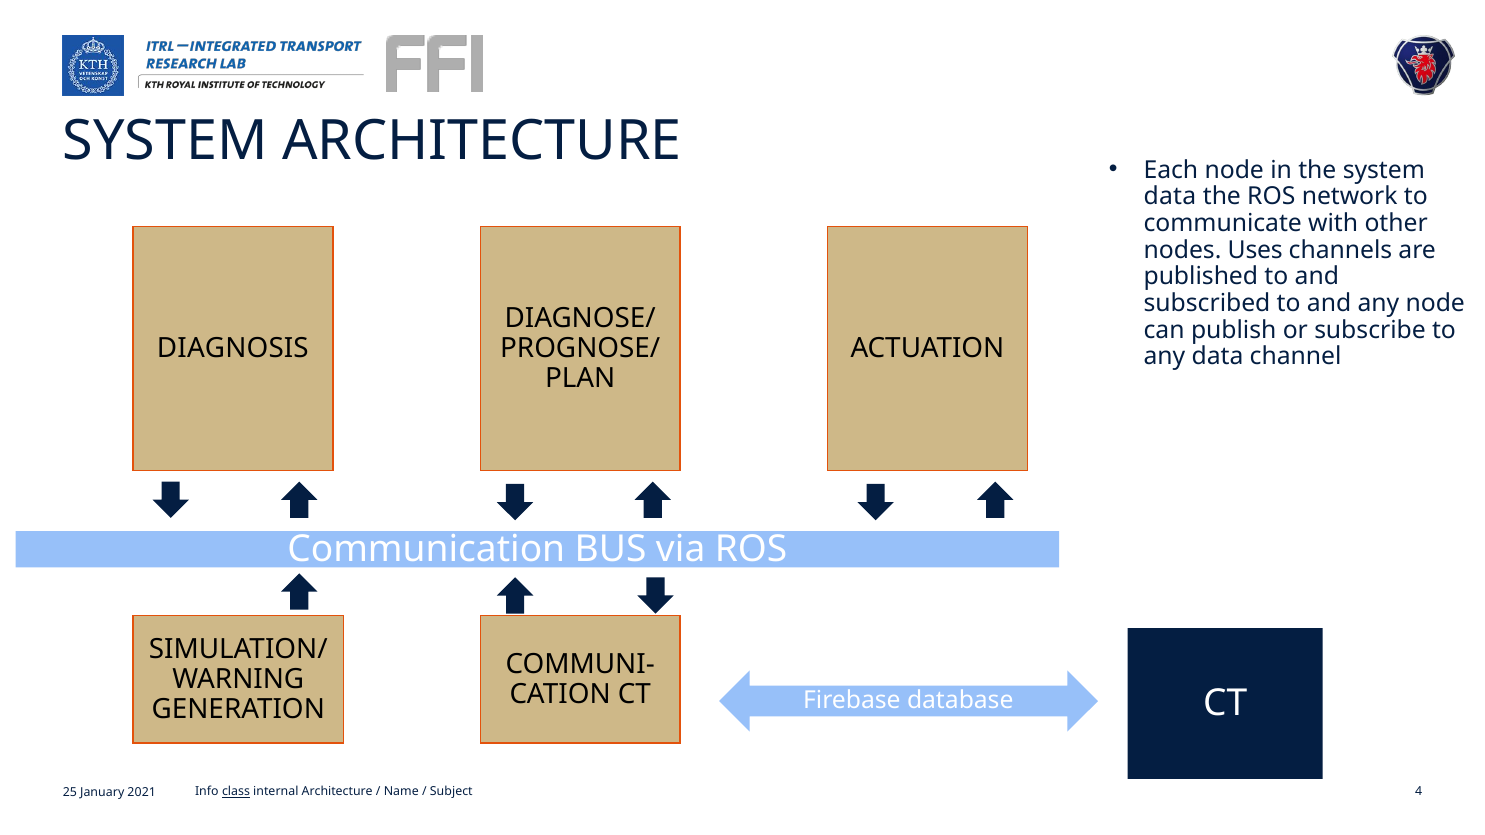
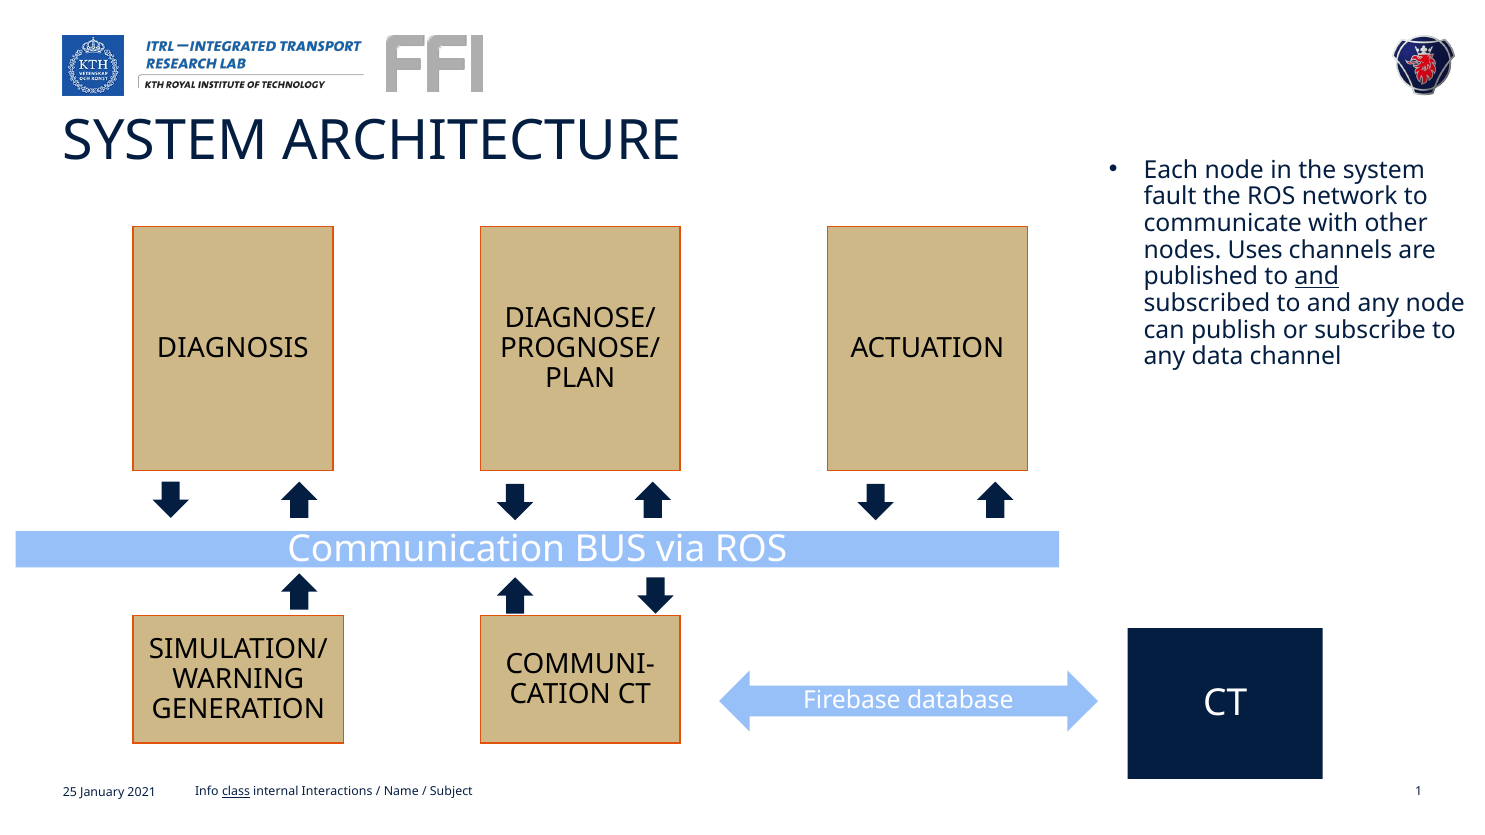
data: data -> fault (1170, 197)
and underline: none -> present (1317, 277)
internal Architecture: Architecture -> Interactions (337, 792)
4: 4 -> 1 (1419, 792)
